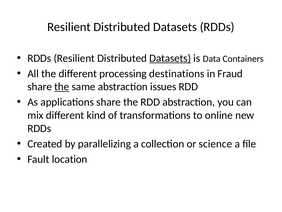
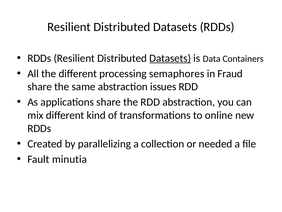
destinations: destinations -> semaphores (177, 73)
the underline: present -> none (62, 87)
science: science -> needed (215, 143)
location: location -> minutia (70, 159)
